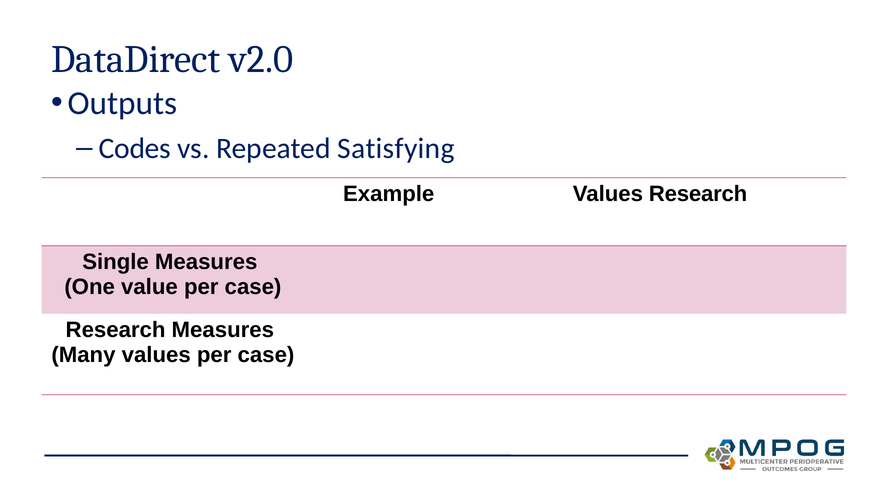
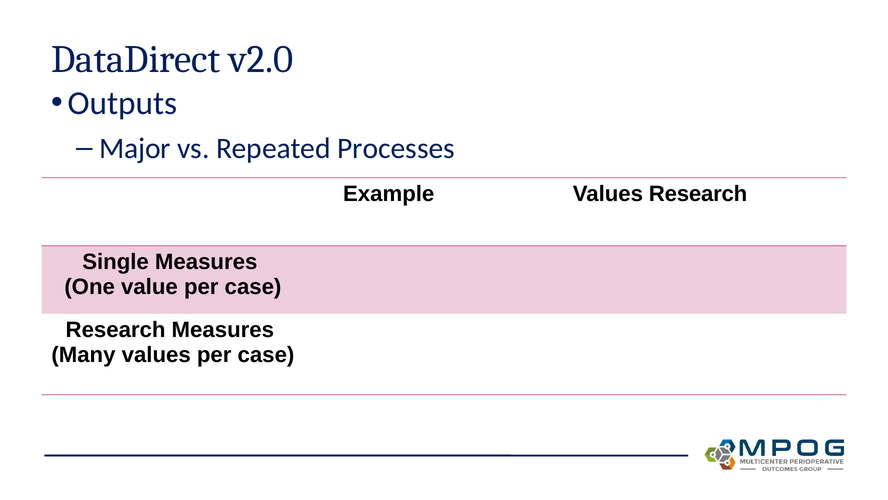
Codes: Codes -> Major (135, 148)
Satisfying: Satisfying -> Processes (396, 148)
